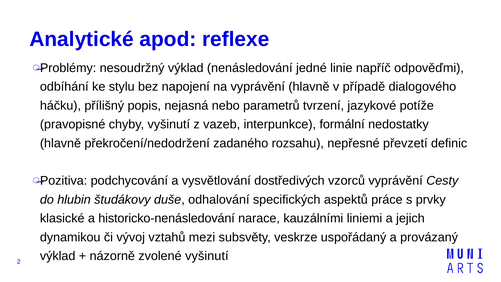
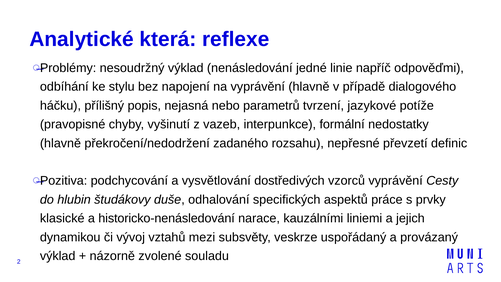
apod: apod -> která (168, 39)
zvolené vyšinutí: vyšinutí -> souladu (207, 256)
